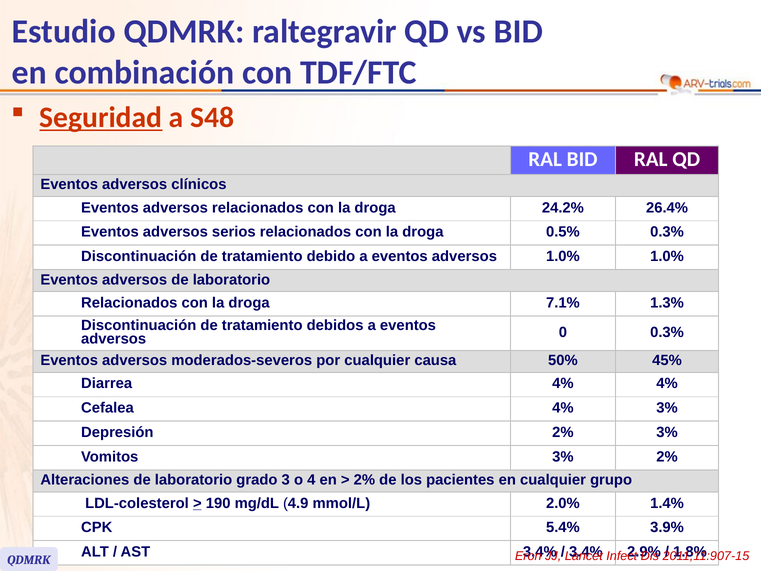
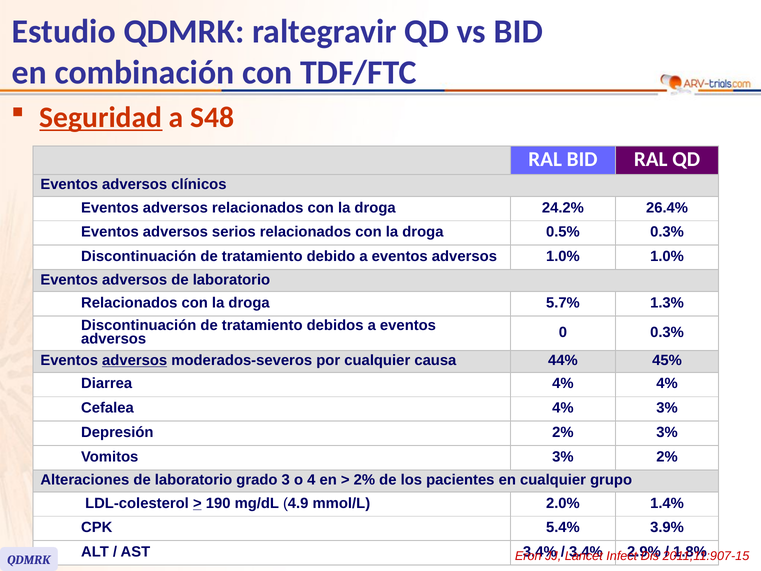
7.1%: 7.1% -> 5.7% (563, 303)
adversos underline: none -> present (135, 360)
50%: 50% -> 44% (563, 360)
